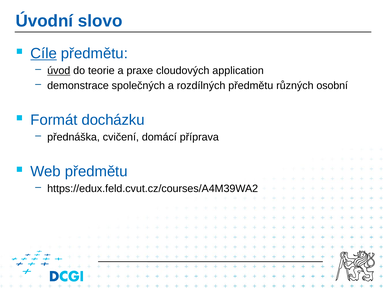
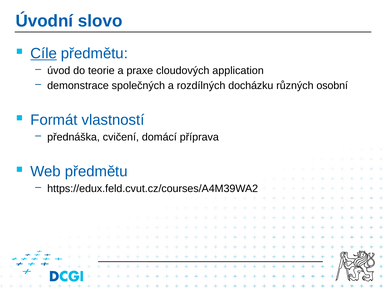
úvod underline: present -> none (59, 70)
rozdílných předmětu: předmětu -> docházku (251, 85)
docházku: docházku -> vlastností (113, 120)
